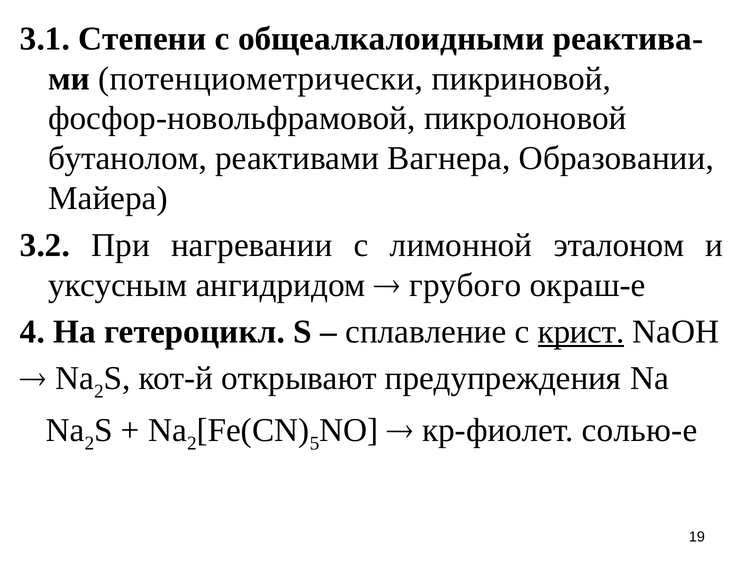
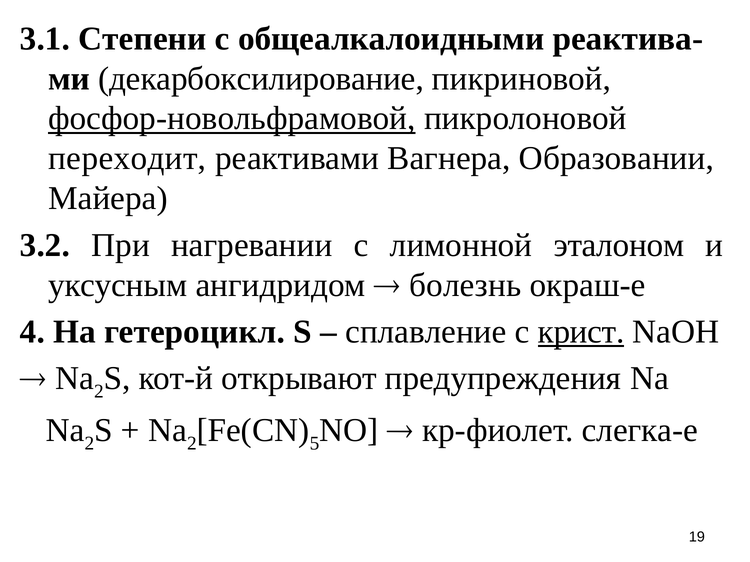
потенциометрически: потенциометрически -> декарбоксилирование (261, 79)
фосфор-новольфрамовой underline: none -> present (232, 119)
бутанолом: бутанолом -> переходит (127, 159)
грубого: грубого -> болезнь (465, 285)
солью-е: солью-е -> слегка-е (640, 431)
